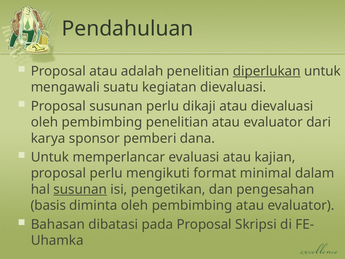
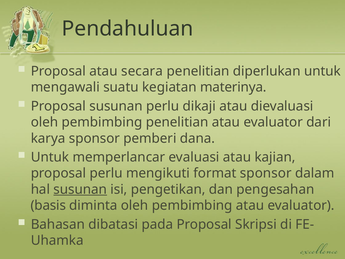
adalah: adalah -> secara (142, 71)
diperlukan underline: present -> none (267, 71)
kegiatan dievaluasi: dievaluasi -> materinya (233, 87)
format minimal: minimal -> sponsor (266, 173)
